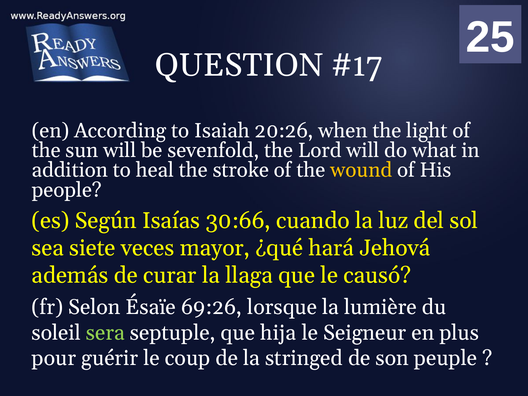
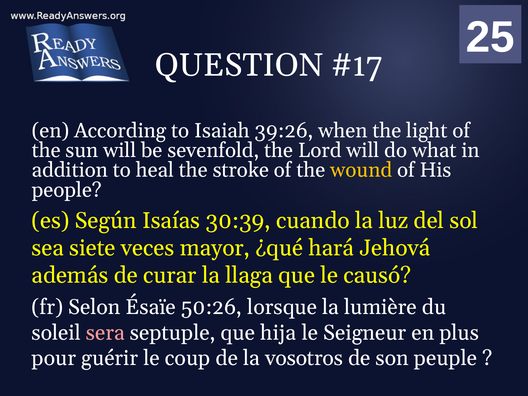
20:26: 20:26 -> 39:26 (284, 131)
30:66: 30:66 -> 30:39 (238, 221)
69:26: 69:26 -> 50:26 (212, 307)
sera colour: light green -> pink (105, 333)
stringed: stringed -> vosotros (304, 358)
